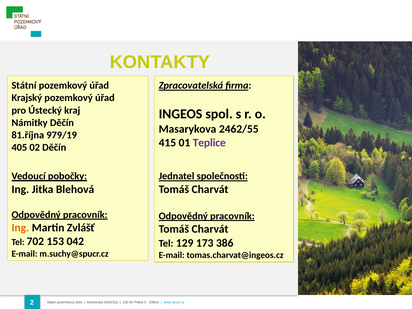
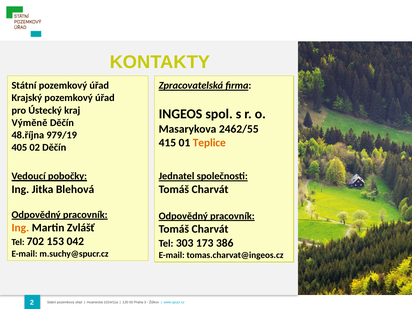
Námitky: Námitky -> Výměně (30, 123)
81.října: 81.října -> 48.října (28, 135)
Teplice colour: purple -> orange (209, 143)
129: 129 -> 303 (185, 243)
